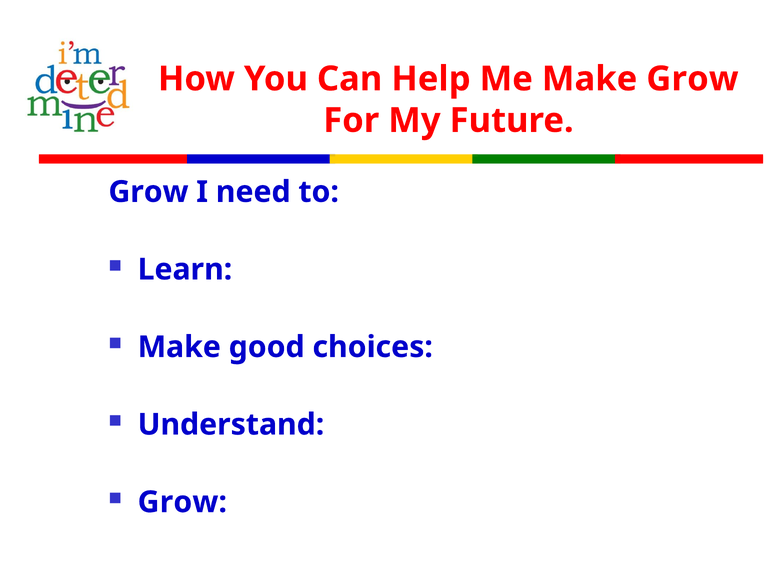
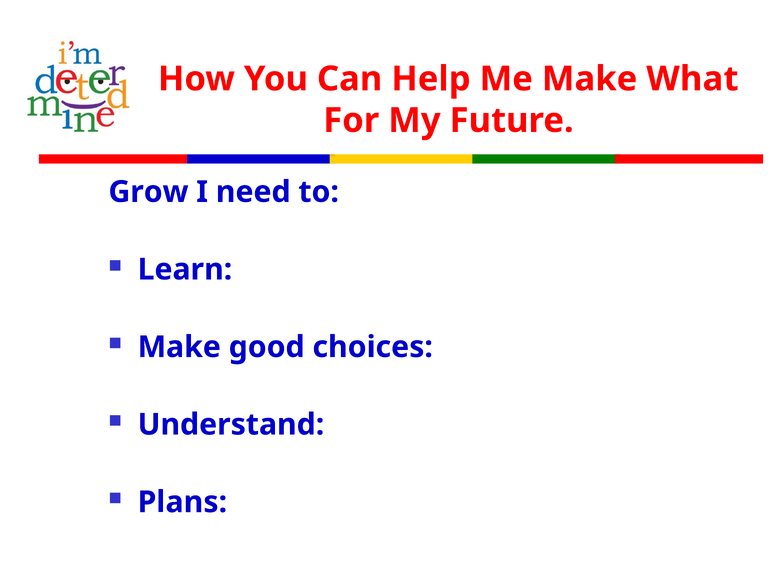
Make Grow: Grow -> What (692, 79)
Grow: Grow -> Plans (182, 502)
